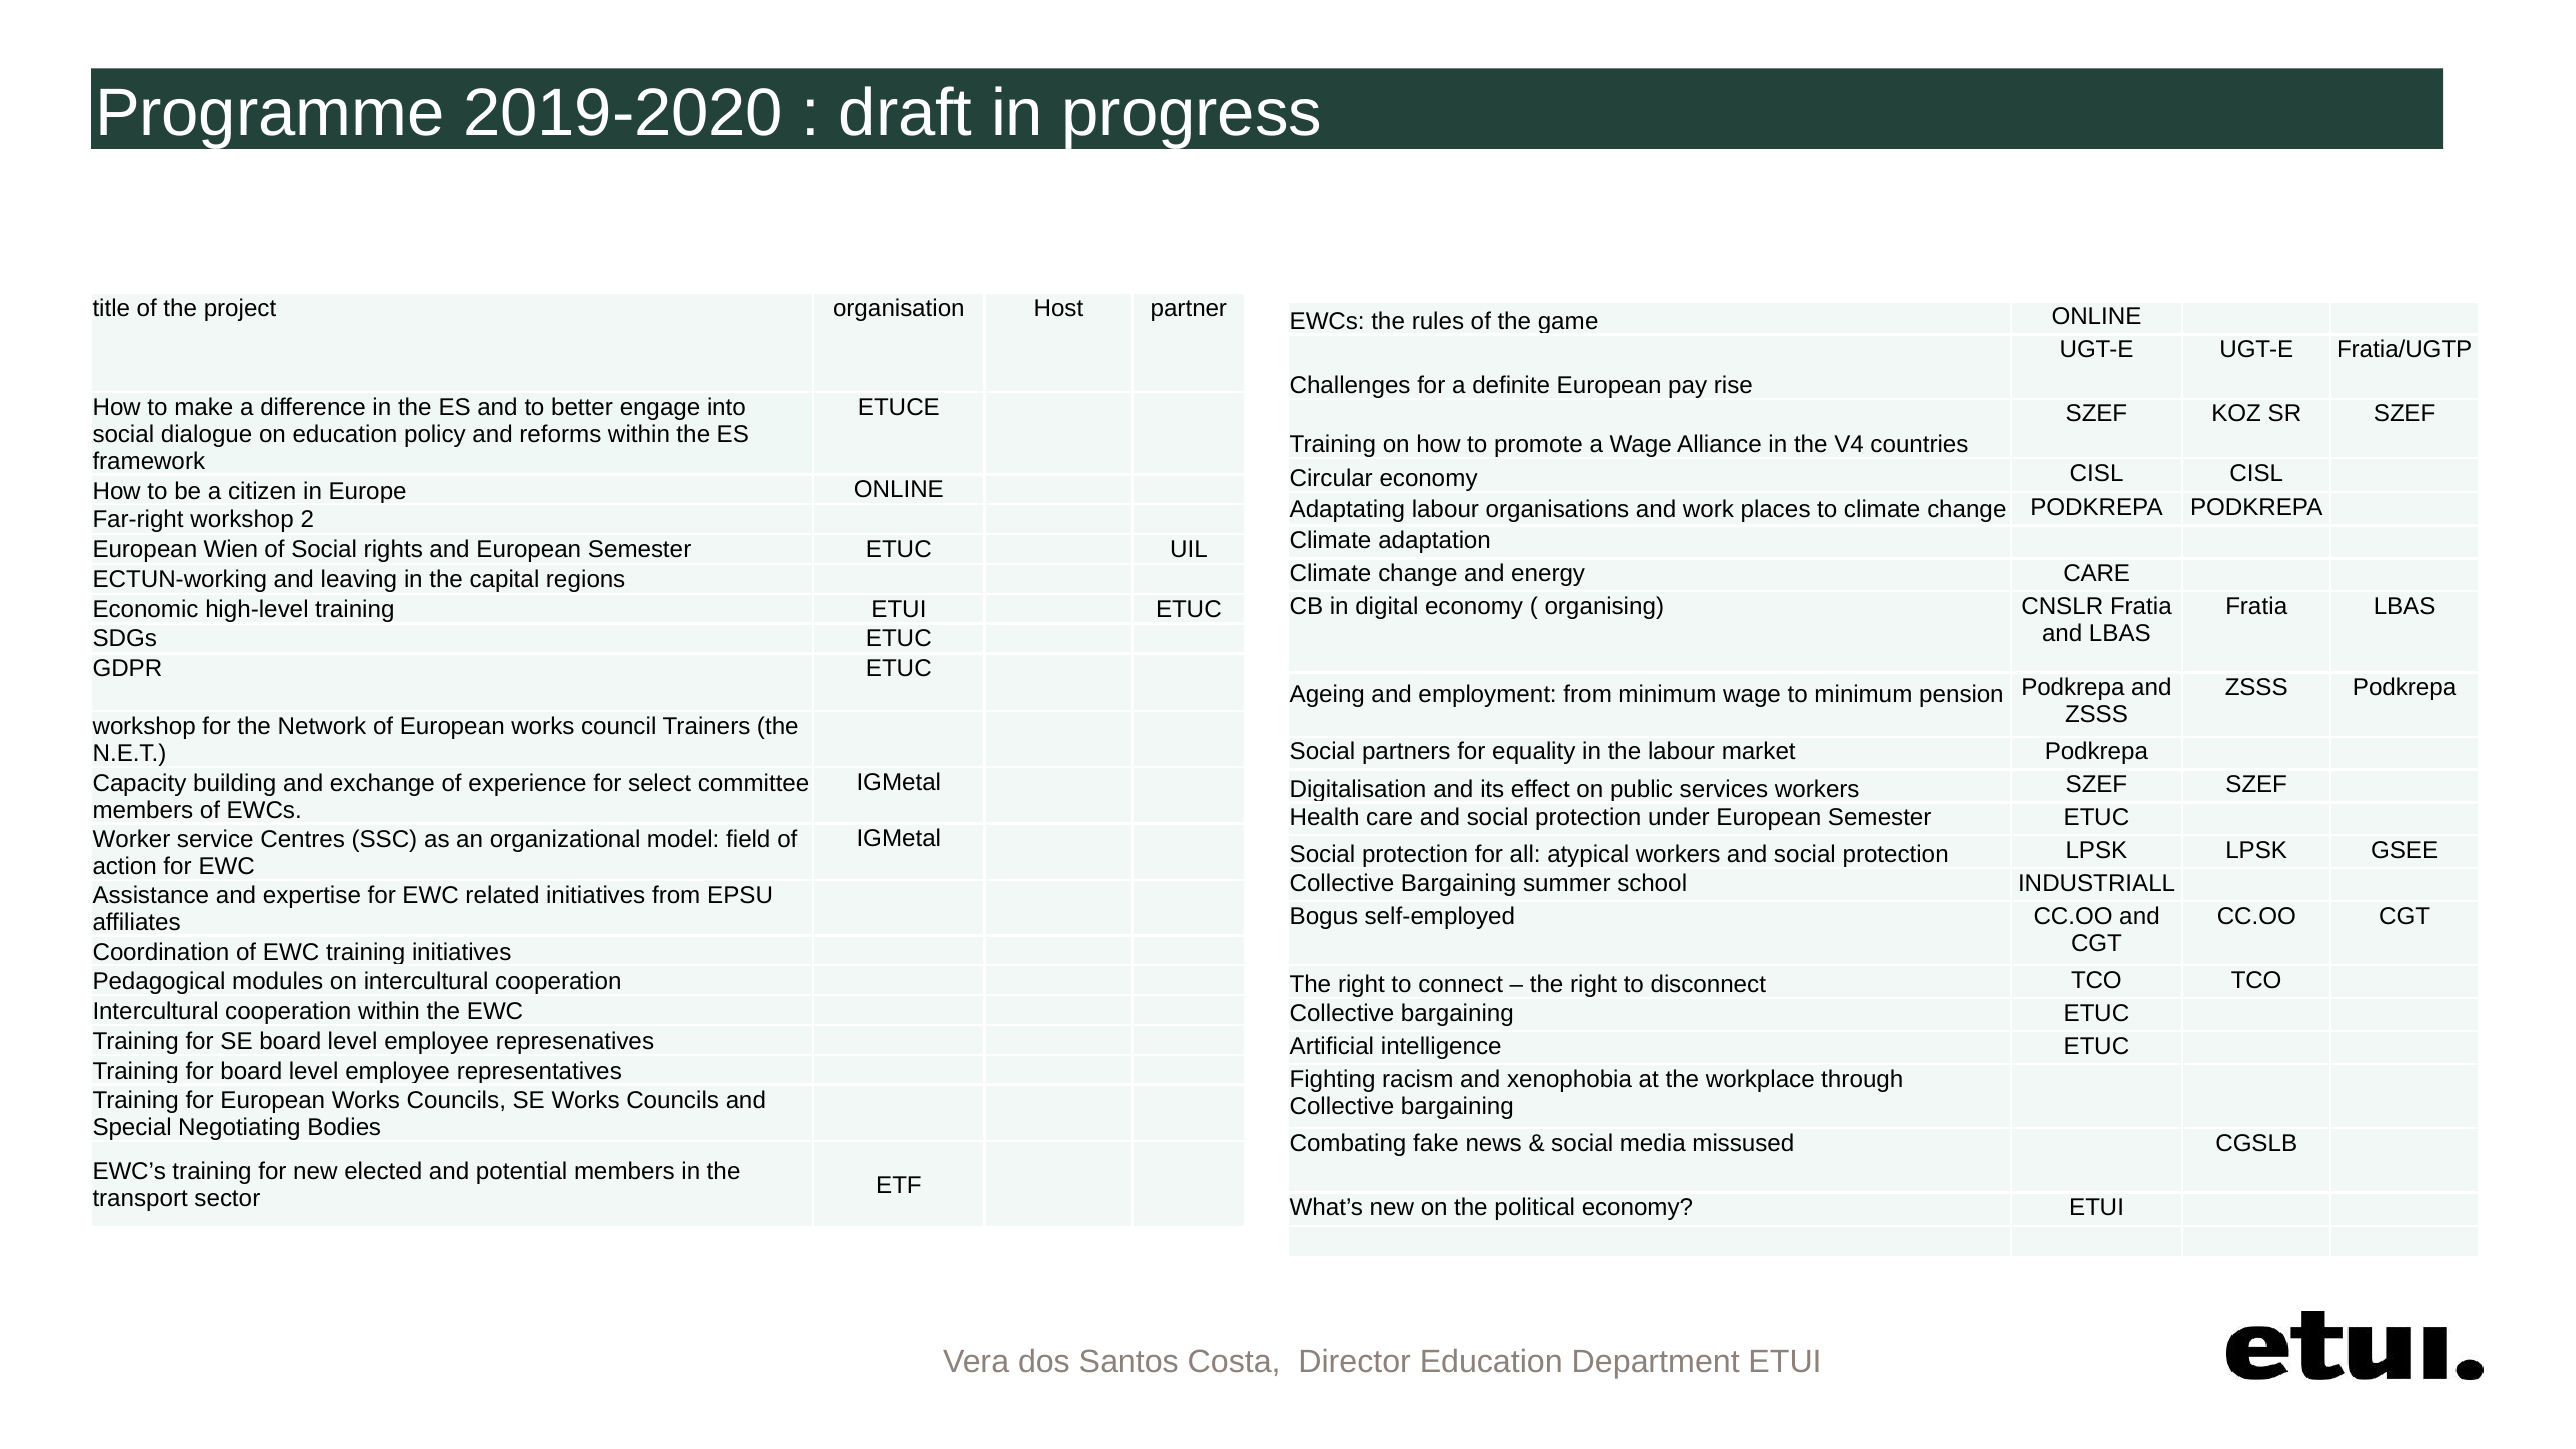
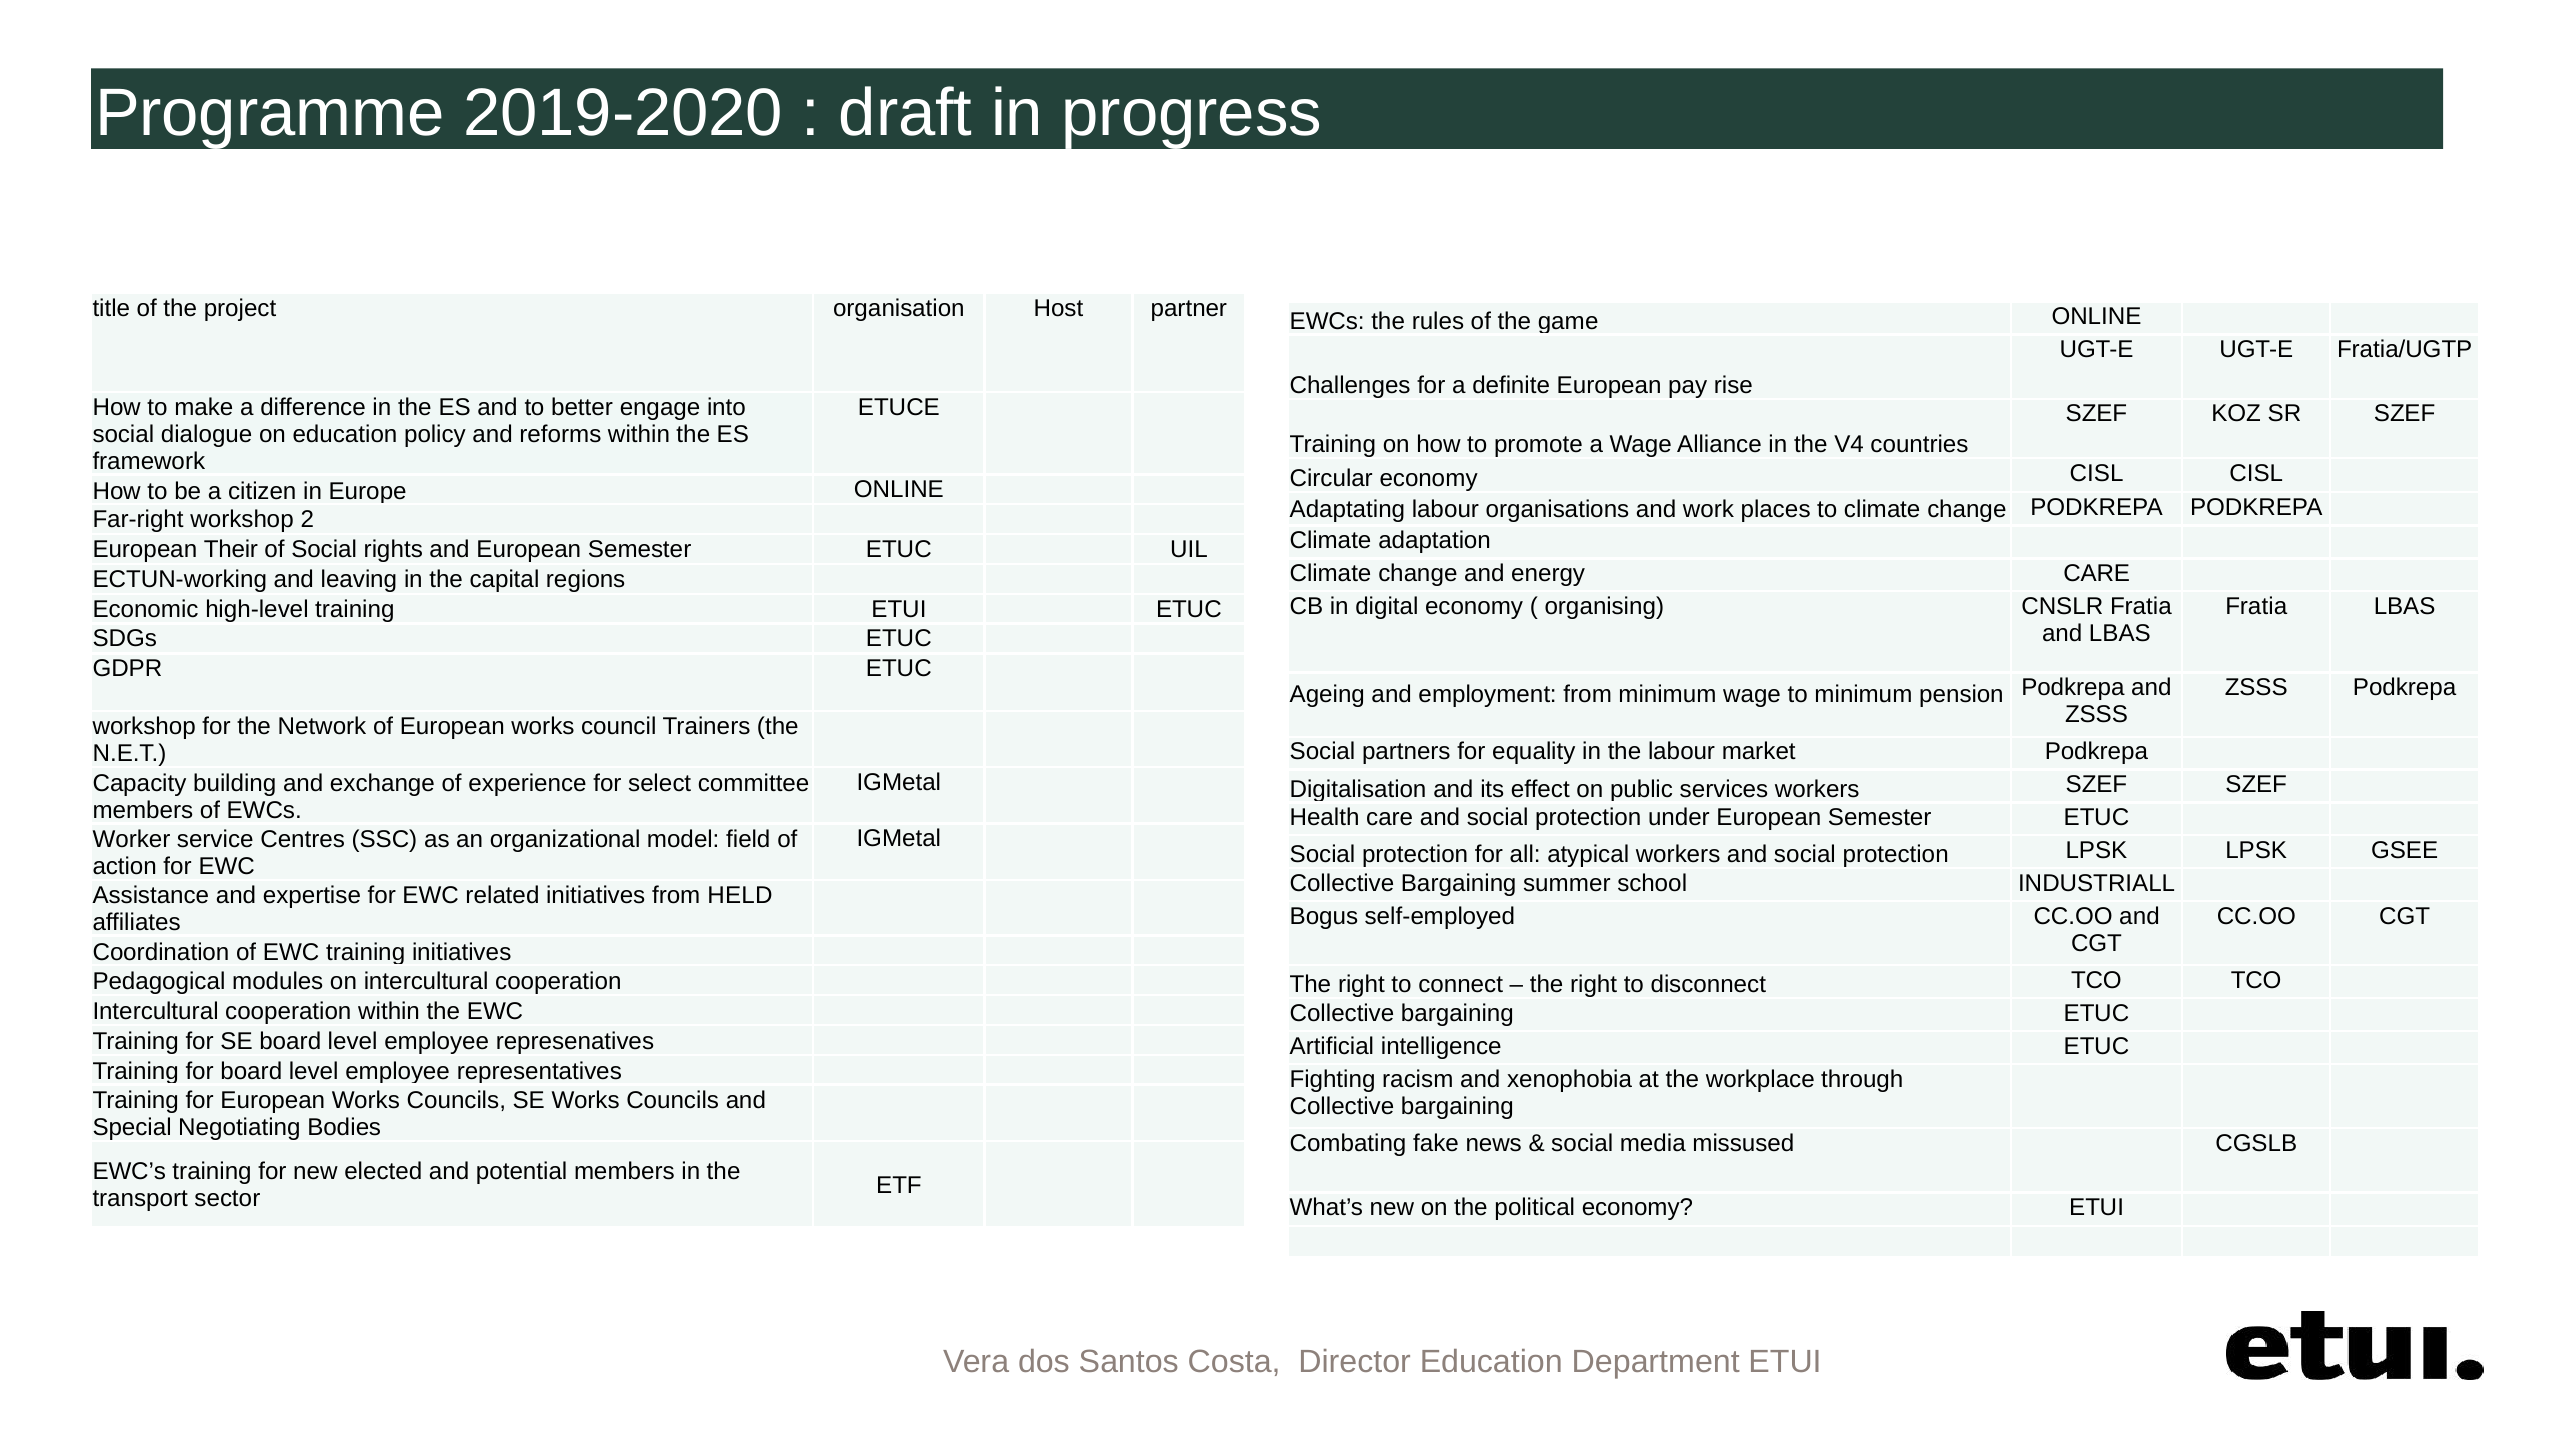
Wien: Wien -> Their (231, 549)
EPSU: EPSU -> HELD (740, 895)
